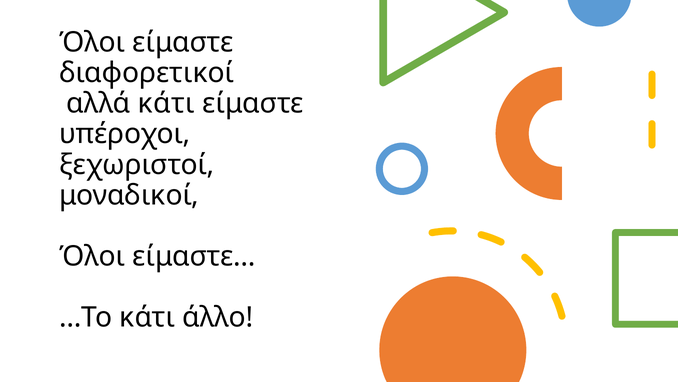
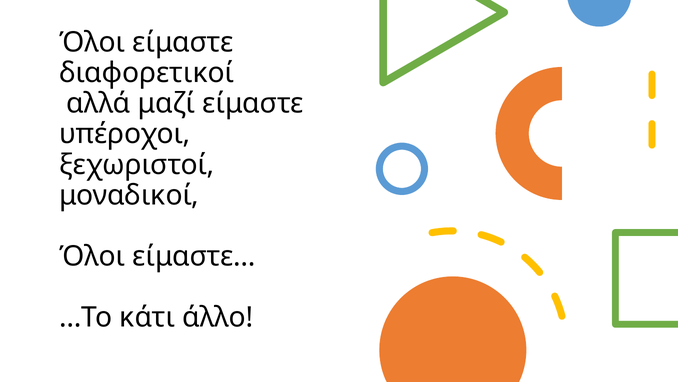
αλλά κάτι: κάτι -> μαζί (167, 103)
